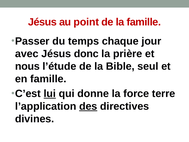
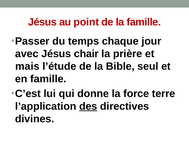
donc: donc -> chair (86, 54)
nous: nous -> mais (27, 66)
lui underline: present -> none (50, 94)
